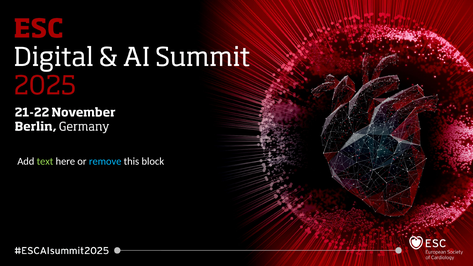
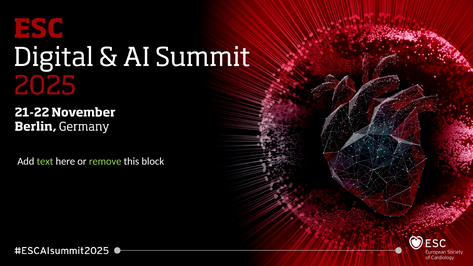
remove colour: light blue -> light green (105, 161)
